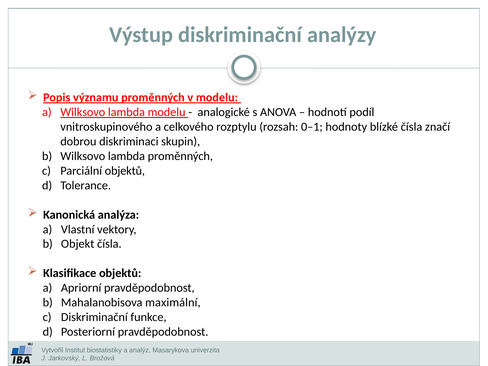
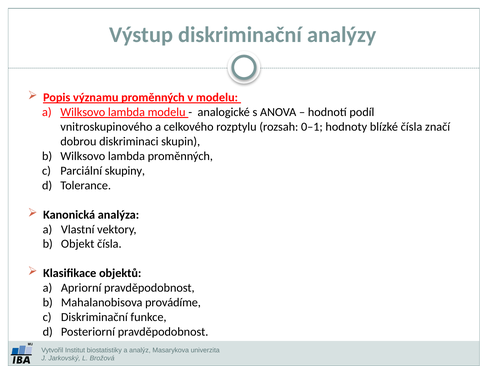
Parciální objektů: objektů -> skupiny (125, 171)
maximální: maximální -> provádíme (173, 303)
